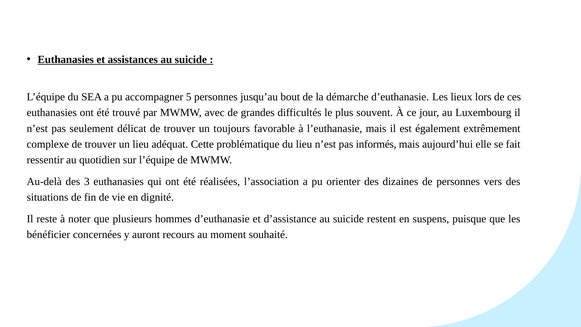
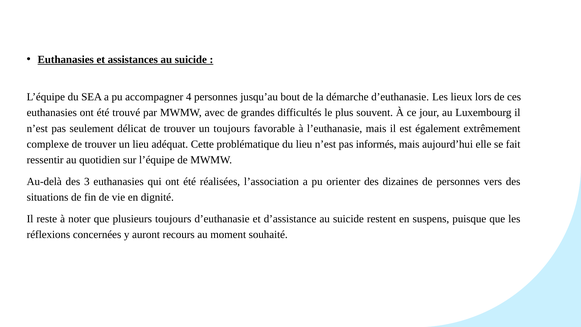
5: 5 -> 4 (189, 97)
plusieurs hommes: hommes -> toujours (173, 219)
bénéficier: bénéficier -> réflexions (48, 235)
